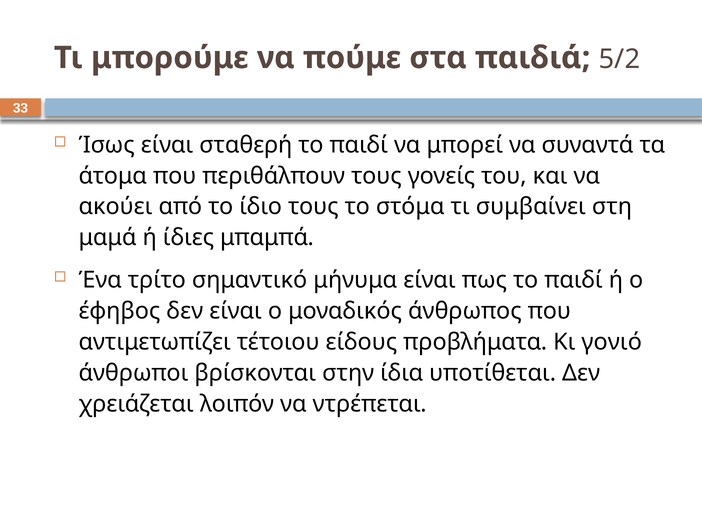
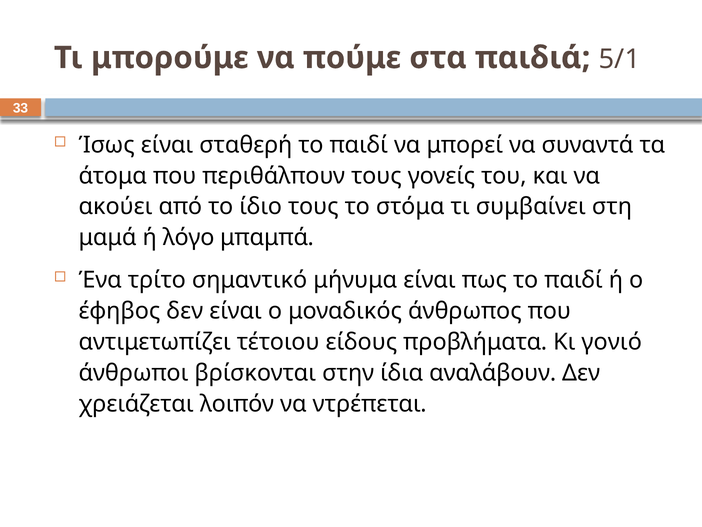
5/2: 5/2 -> 5/1 (619, 59)
ίδιες: ίδιες -> λόγο (189, 237)
υποτίθεται: υποτίθεται -> αναλάβουν (493, 373)
